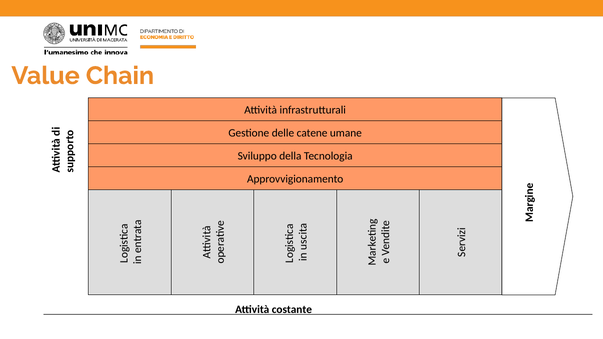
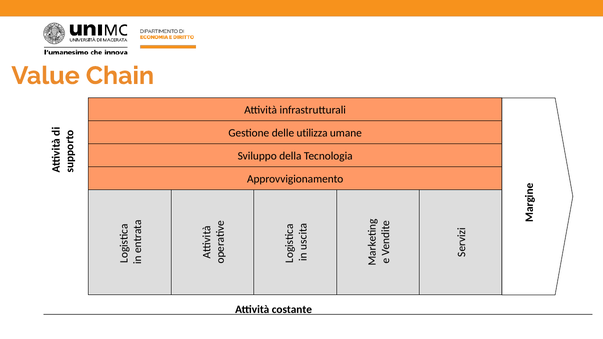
catene: catene -> utilizza (312, 133)
